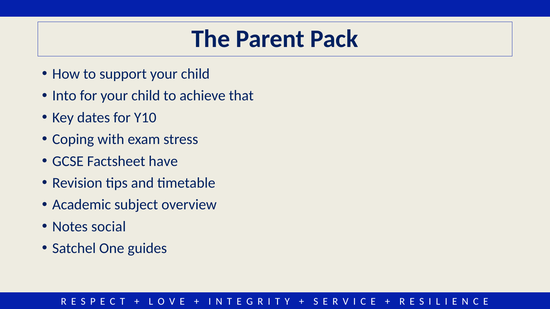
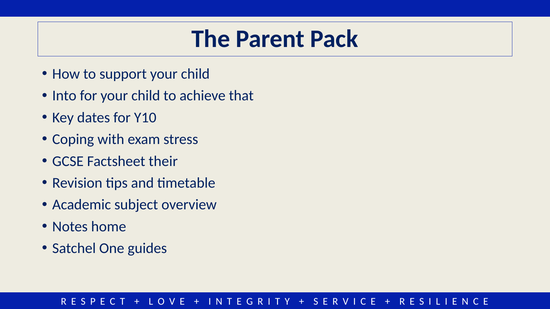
have: have -> their (163, 161)
social: social -> home (109, 227)
